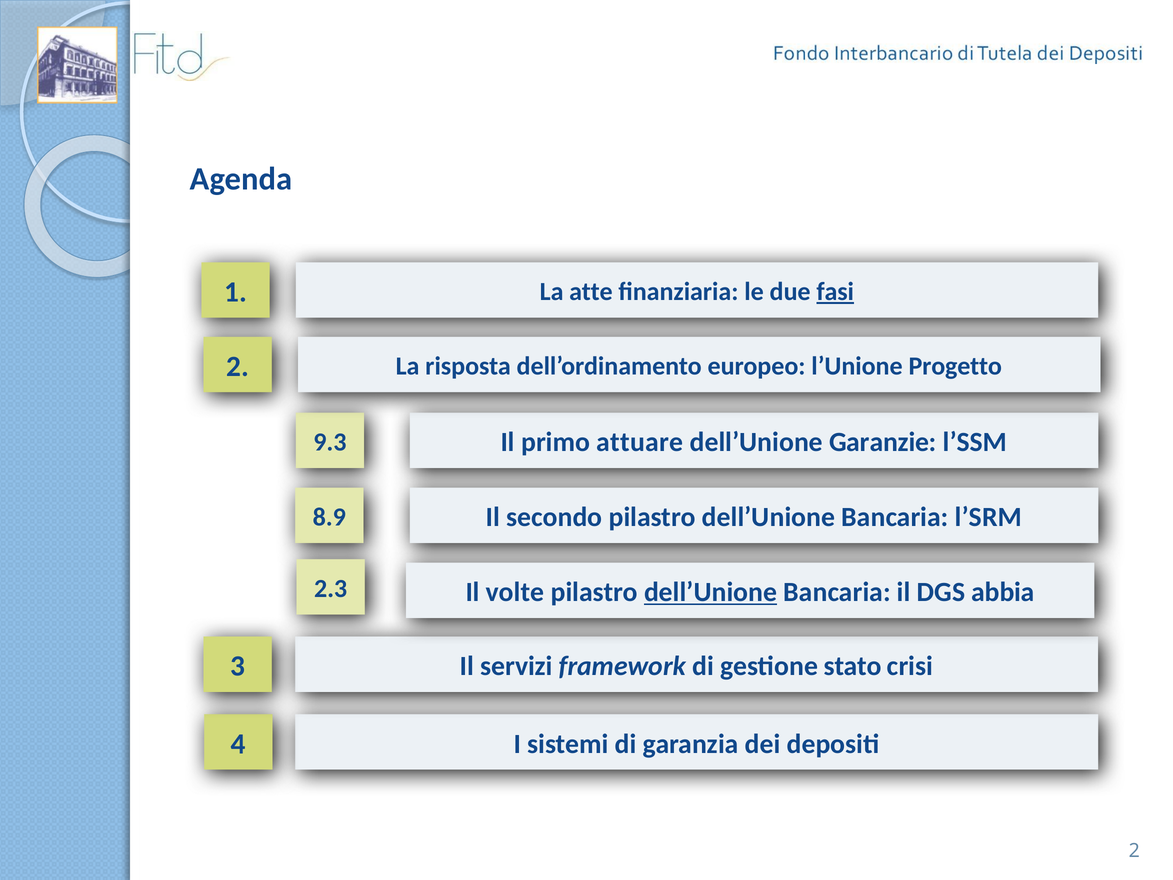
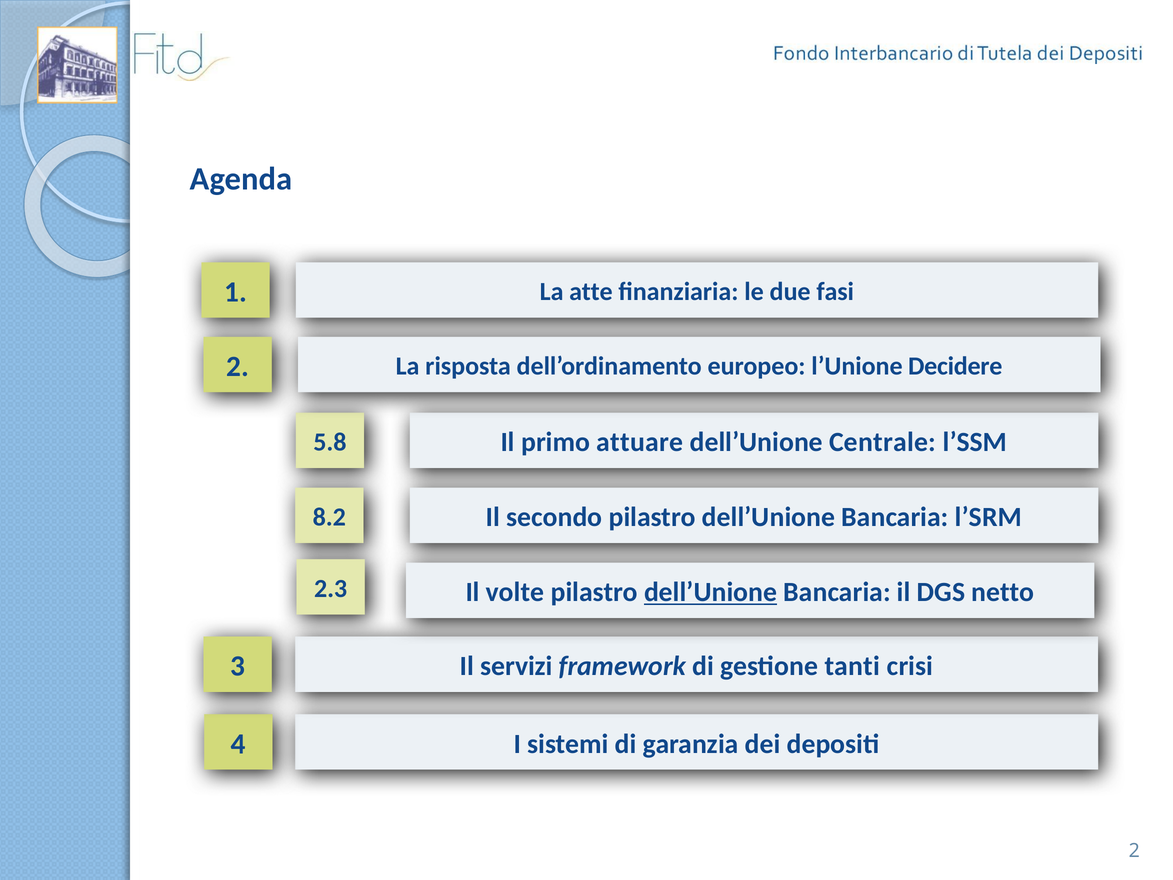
fasi underline: present -> none (835, 292)
Progetto: Progetto -> Decidere (955, 366)
Garanzie: Garanzie -> Centrale (883, 442)
9.3: 9.3 -> 5.8 (330, 442)
8.9: 8.9 -> 8.2 (329, 517)
abbia: abbia -> netto (1003, 592)
stato: stato -> tanti (852, 666)
